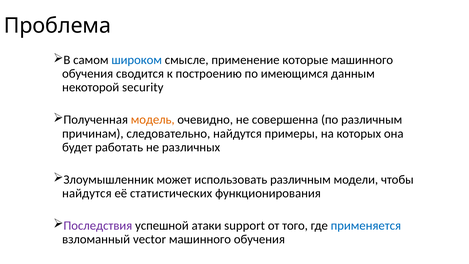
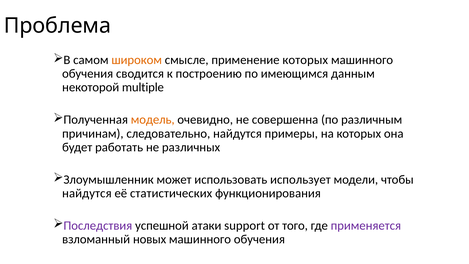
широком colour: blue -> orange (137, 60)
применение которые: которые -> которых (305, 60)
security: security -> multiple (143, 87)
использовать различным: различным -> использует (300, 179)
применяется colour: blue -> purple (366, 225)
vector: vector -> новых (150, 239)
